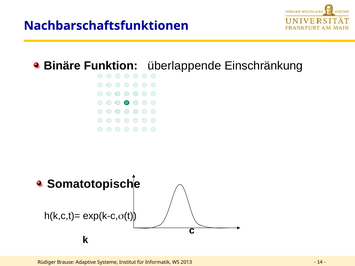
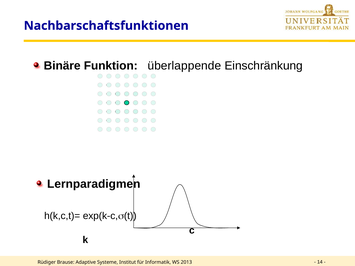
Somatotopische: Somatotopische -> Lernparadigmen (94, 184)
